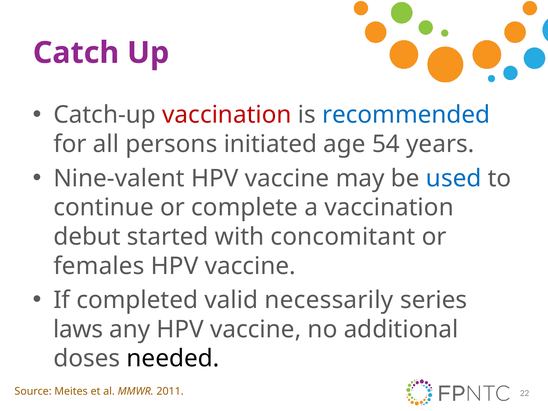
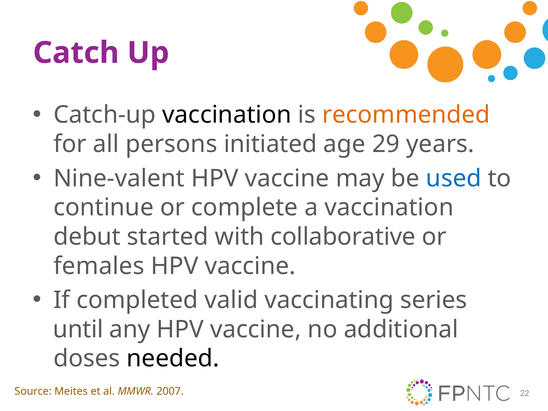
vaccination colour: red -> black (227, 115)
recommended colour: blue -> orange (406, 115)
54: 54 -> 29 (386, 144)
concomitant: concomitant -> collaborative (343, 237)
necessarily: necessarily -> vaccinating (329, 300)
laws: laws -> until (78, 329)
2011: 2011 -> 2007 (170, 391)
